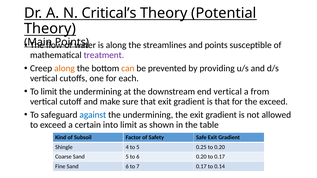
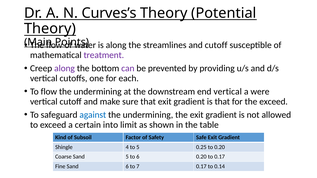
Critical’s: Critical’s -> Curves’s (109, 13)
and points: points -> cutoff (216, 45)
along colour: orange -> purple (65, 68)
can colour: orange -> purple (128, 68)
To limit: limit -> flow (49, 92)
from: from -> were (260, 92)
